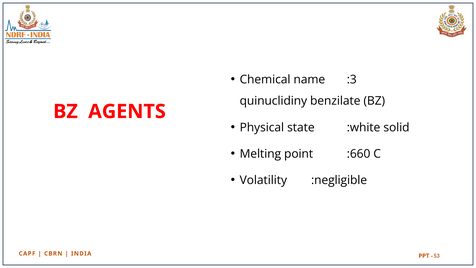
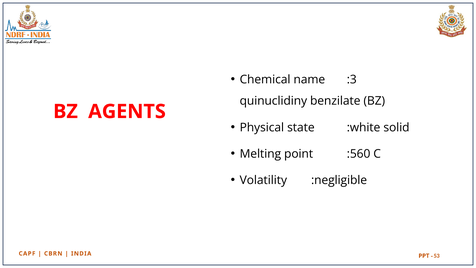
:660: :660 -> :560 (359, 154)
